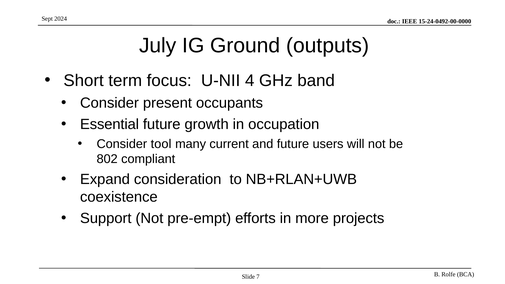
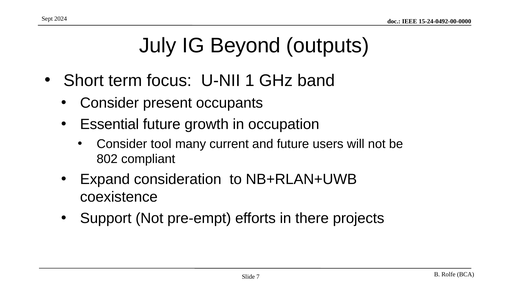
Ground: Ground -> Beyond (245, 45)
4: 4 -> 1 (250, 81)
more: more -> there (312, 218)
